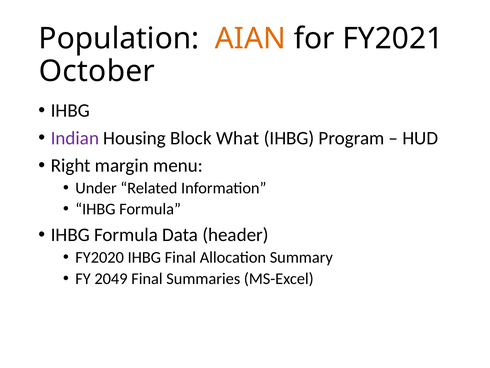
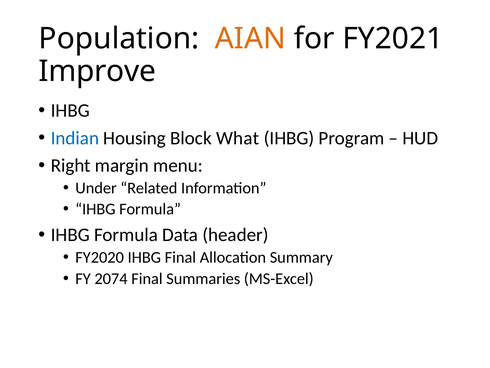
October: October -> Improve (97, 71)
Indian colour: purple -> blue (75, 138)
2049: 2049 -> 2074 (111, 278)
